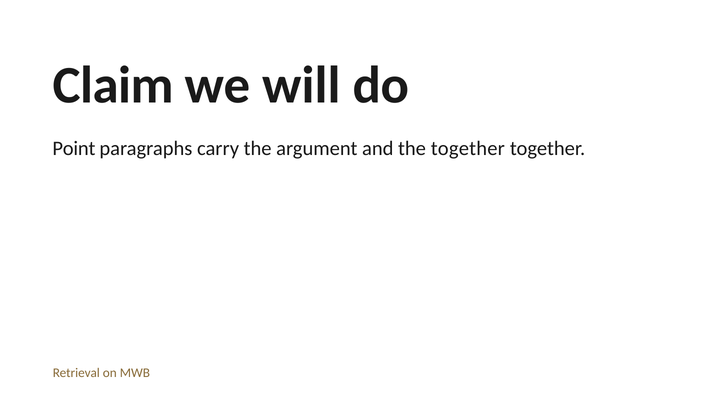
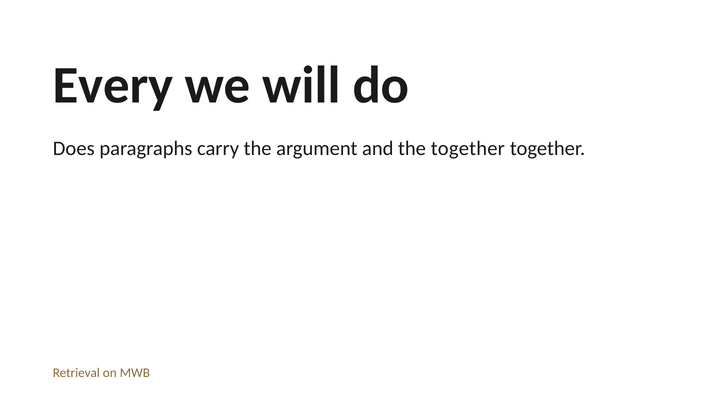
Claim: Claim -> Every (113, 86)
Point: Point -> Does (74, 149)
